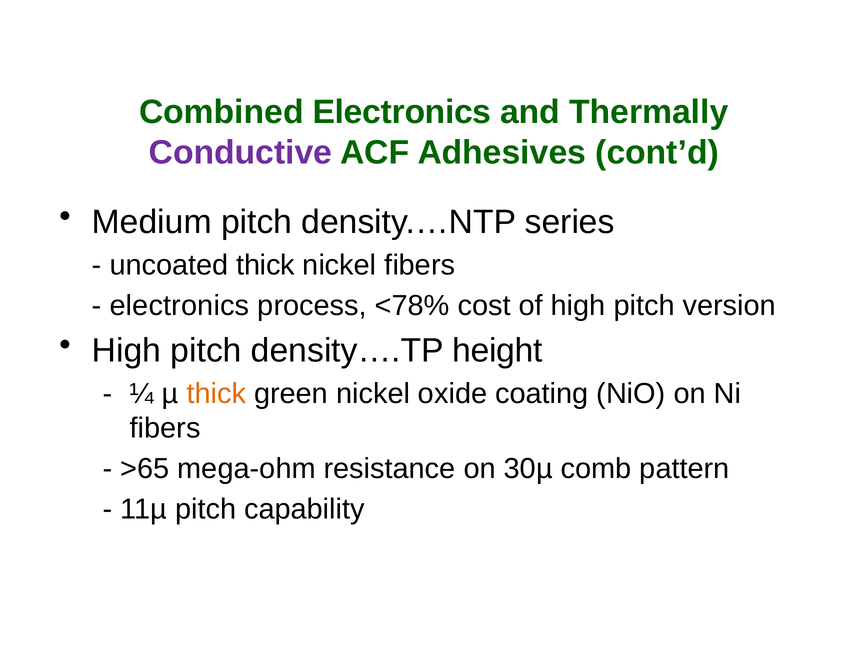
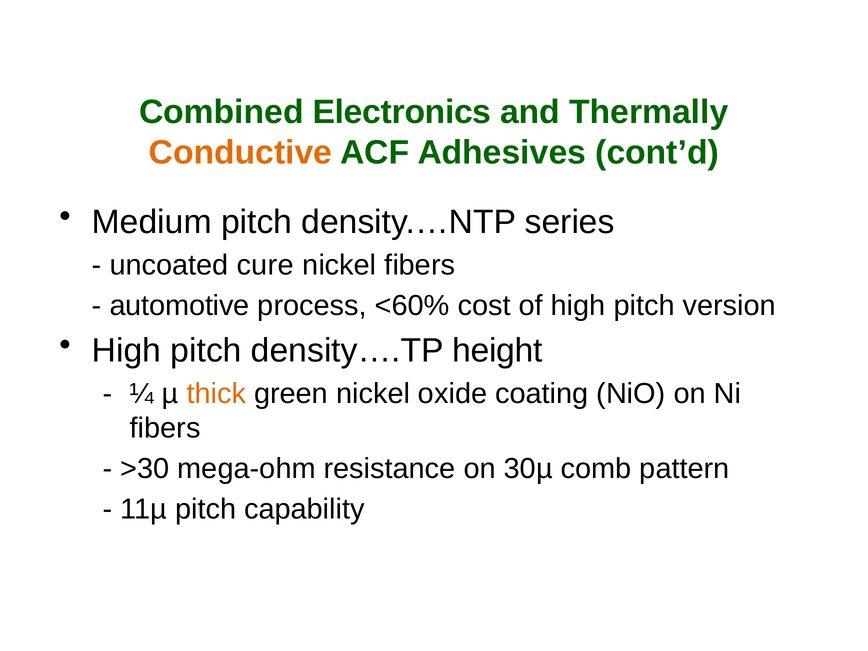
Conductive colour: purple -> orange (240, 153)
uncoated thick: thick -> cure (265, 265)
electronics: electronics -> automotive (180, 306)
<78%: <78% -> <60% (412, 306)
>65: >65 -> >30 (145, 469)
